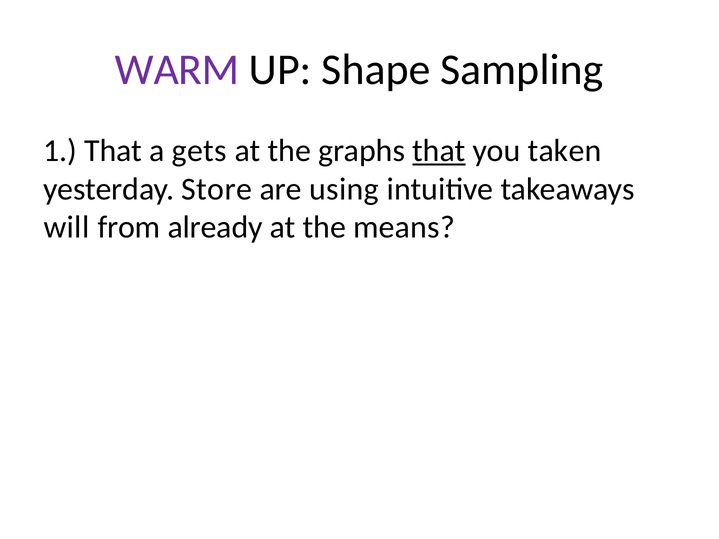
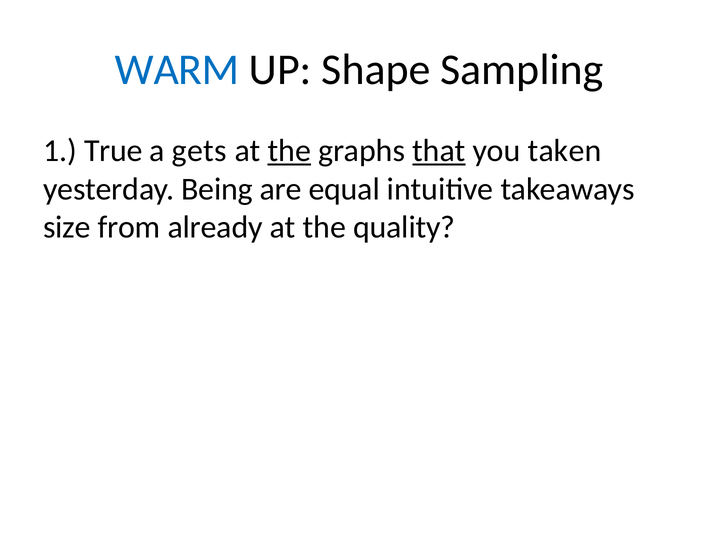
WARM colour: purple -> blue (177, 70)
1 That: That -> True (113, 151)
the underline: none -> present (289, 151)
Store: Store -> Being (217, 189)
using: using -> equal (344, 189)
will: will -> size (67, 228)
means: means -> quality (404, 228)
